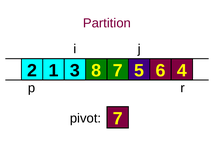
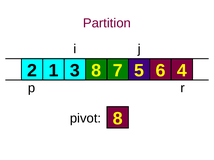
pivot 7: 7 -> 8 (118, 119)
